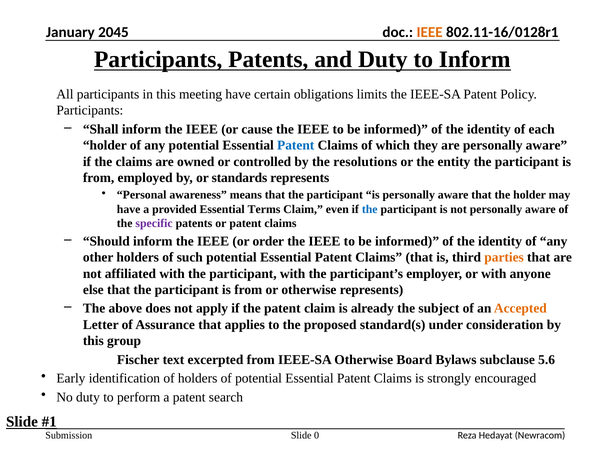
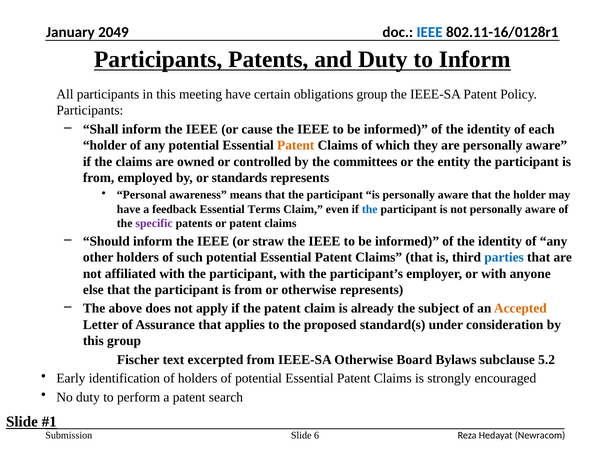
2045: 2045 -> 2049 (113, 32)
IEEE colour: orange -> blue (430, 32)
obligations limits: limits -> group (372, 94)
Patent colour: blue -> orange (296, 145)
resolutions: resolutions -> committees (365, 161)
provided: provided -> feedback (174, 209)
order: order -> straw (268, 241)
parties colour: orange -> blue (504, 257)
5.6: 5.6 -> 5.2 (547, 359)
0: 0 -> 6 (317, 435)
